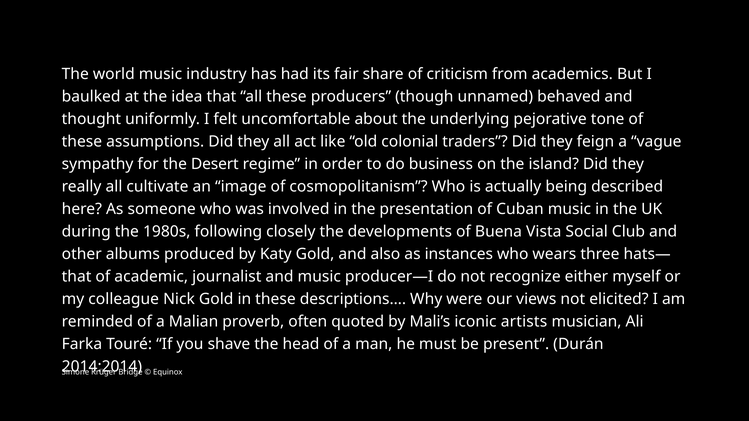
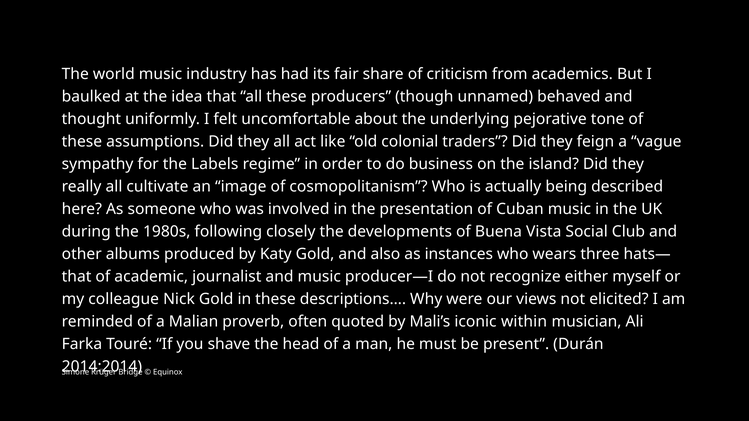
Desert: Desert -> Labels (215, 164)
artists: artists -> within (524, 322)
